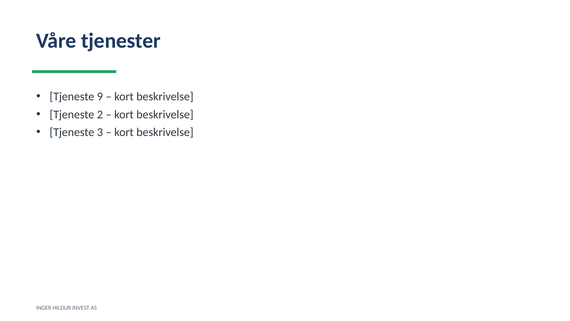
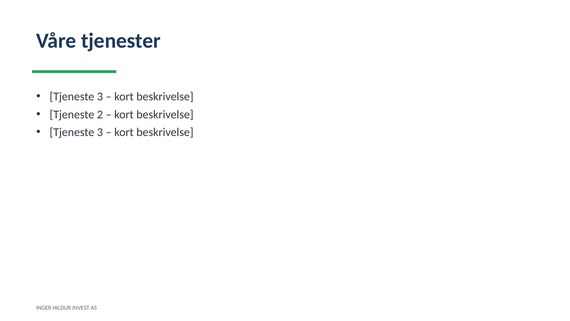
9: 9 -> 3 (100, 97)
